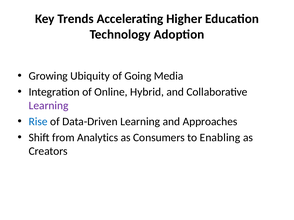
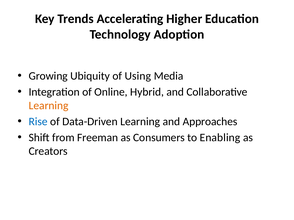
Going: Going -> Using (138, 76)
Learning colour: purple -> orange (49, 106)
Analytics: Analytics -> Freeman (98, 138)
